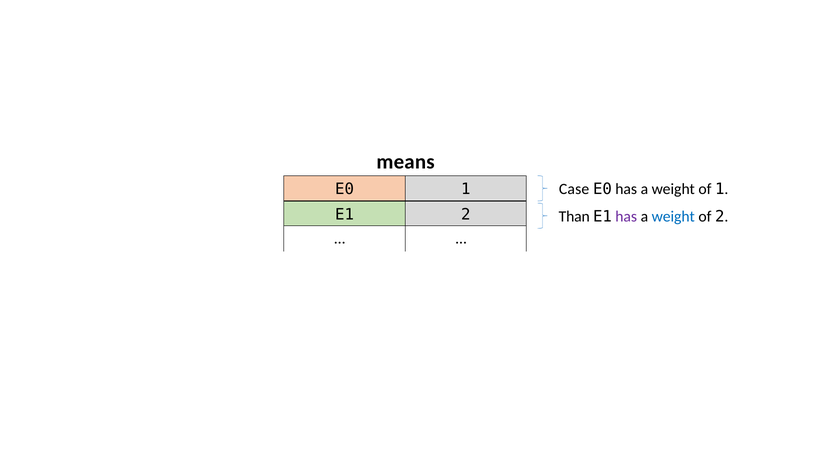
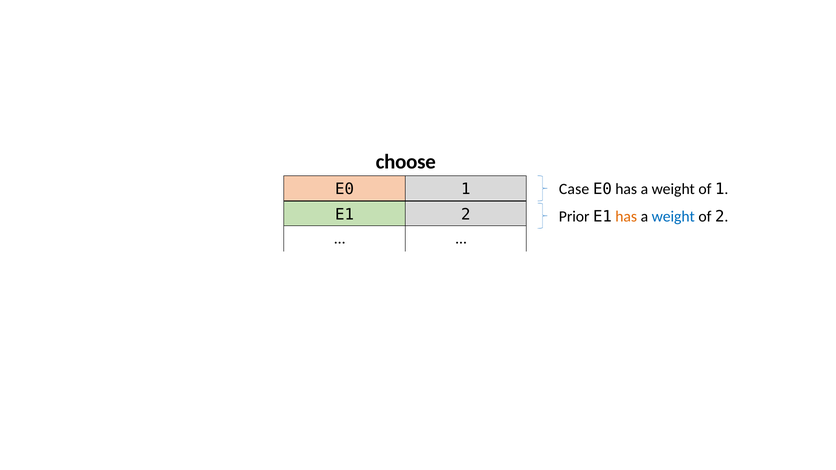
means: means -> choose (406, 162)
Than: Than -> Prior (574, 217)
has colour: purple -> orange (626, 217)
